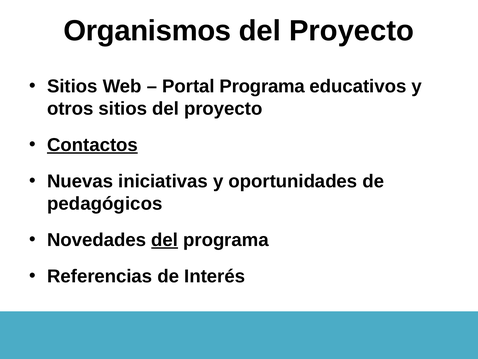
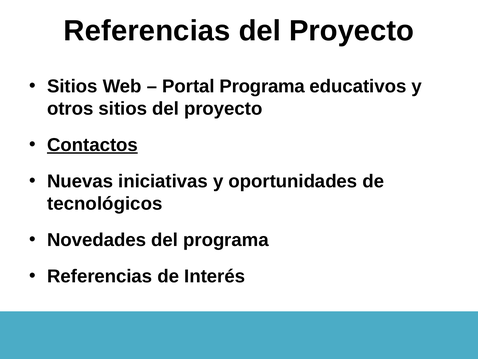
Organismos: Organismos -> Referencias (147, 31)
pedagógicos: pedagógicos -> tecnológicos (105, 203)
del underline: present -> none (165, 240)
